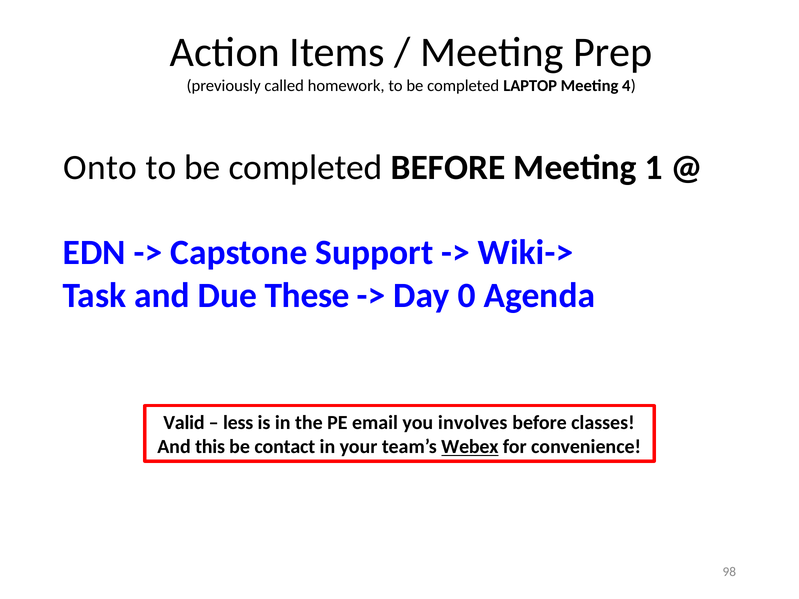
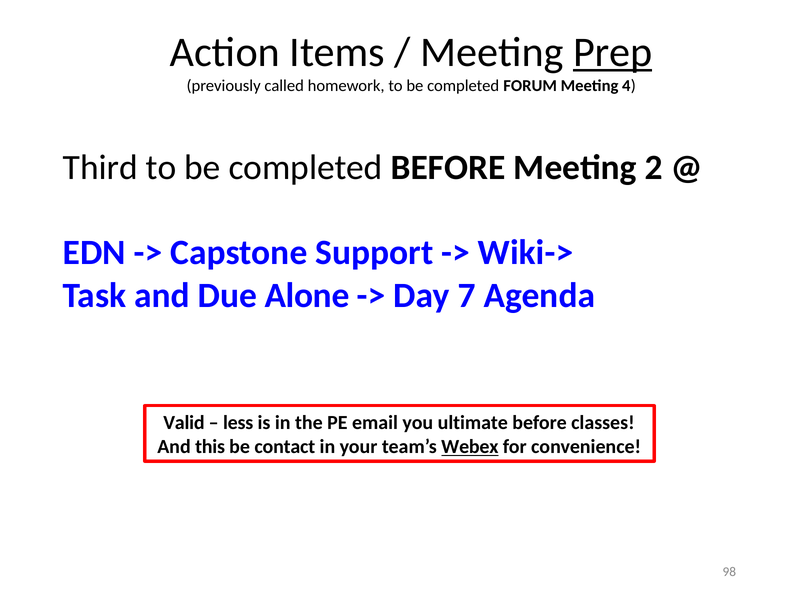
Prep underline: none -> present (613, 52)
LAPTOP: LAPTOP -> FORUM (530, 86)
Onto: Onto -> Third (100, 168)
1: 1 -> 2 (654, 168)
These: These -> Alone (307, 295)
0: 0 -> 7 (467, 295)
involves: involves -> ultimate (473, 423)
